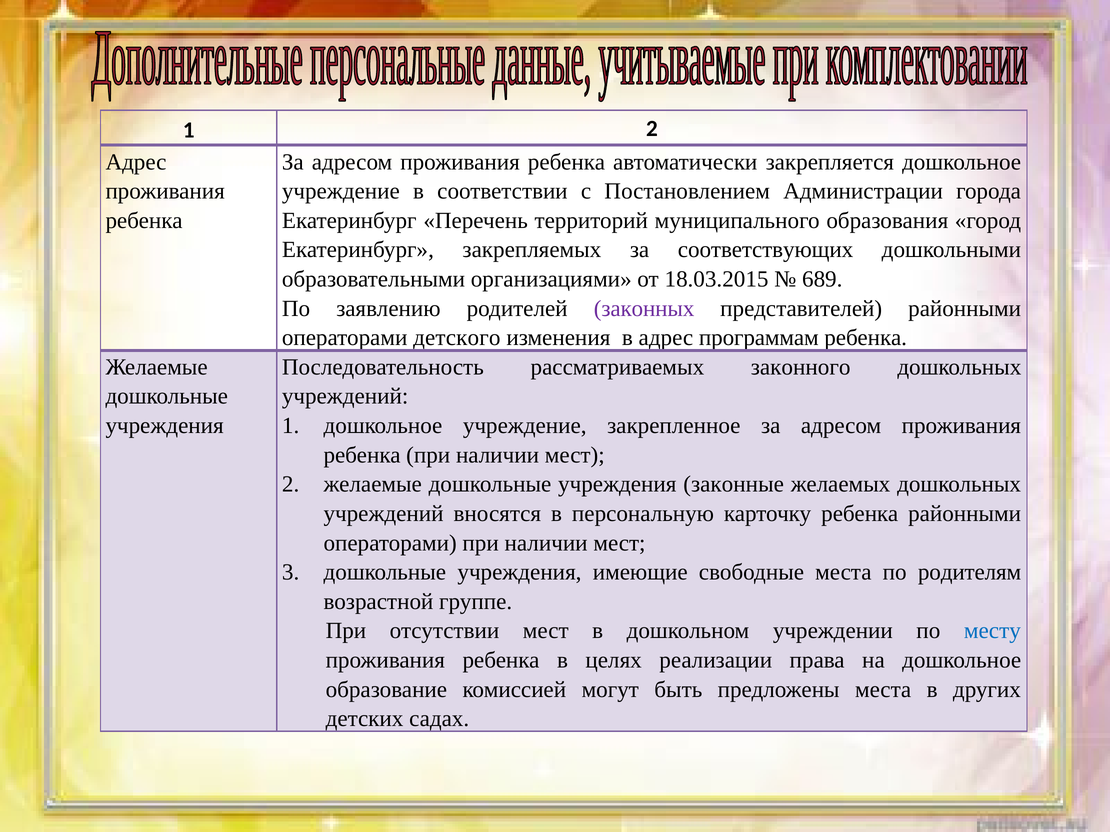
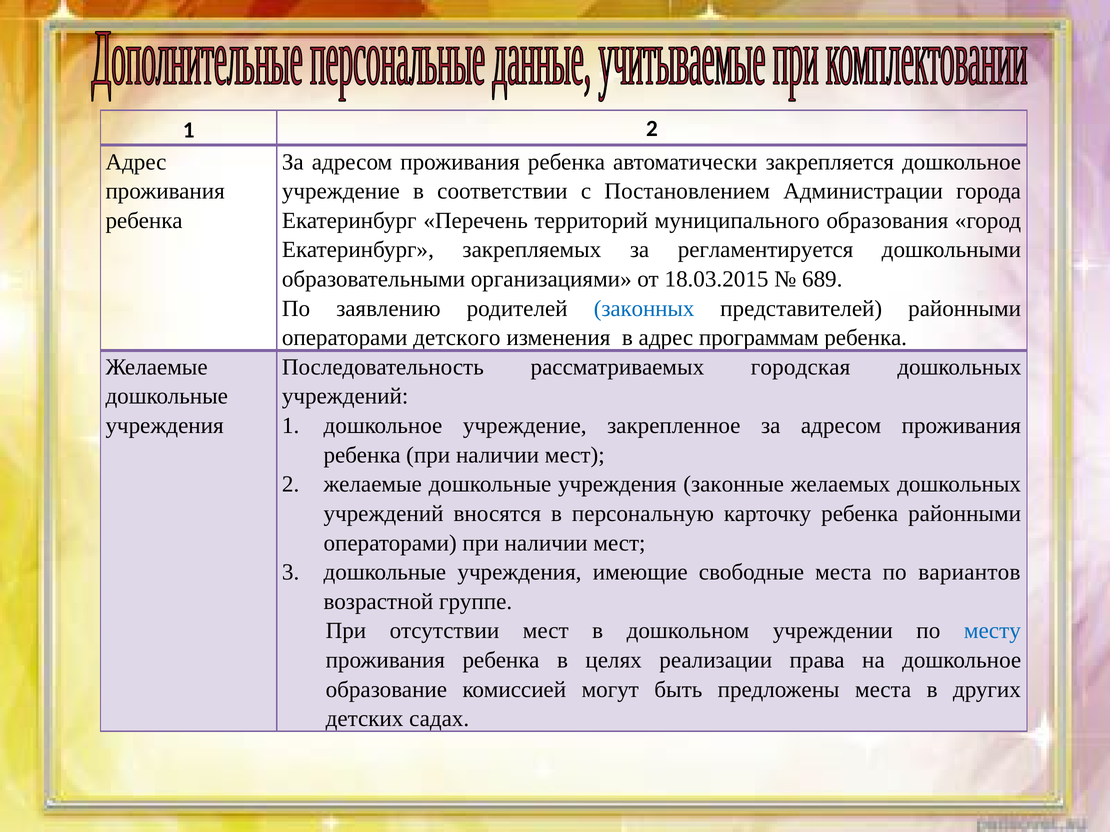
соответствующих: соответствующих -> регламентируется (766, 250)
законных colour: purple -> blue (644, 309)
законного: законного -> городская (801, 367)
родителям: родителям -> вариантов (969, 573)
